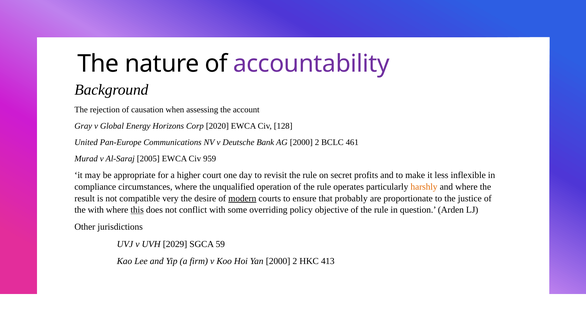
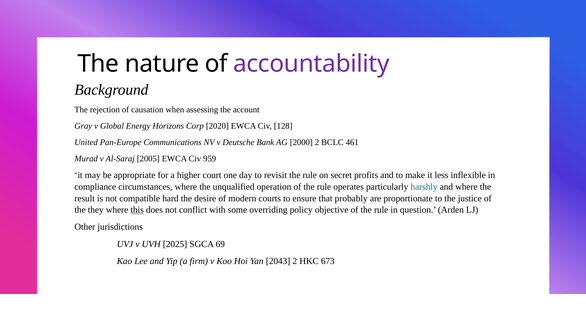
harshly colour: orange -> blue (424, 187)
very: very -> hard (170, 198)
modern underline: present -> none (242, 198)
the with: with -> they (96, 210)
2029: 2029 -> 2025 (175, 244)
59: 59 -> 69 (220, 244)
Yan 2000: 2000 -> 2043 (278, 261)
413: 413 -> 673 (328, 261)
